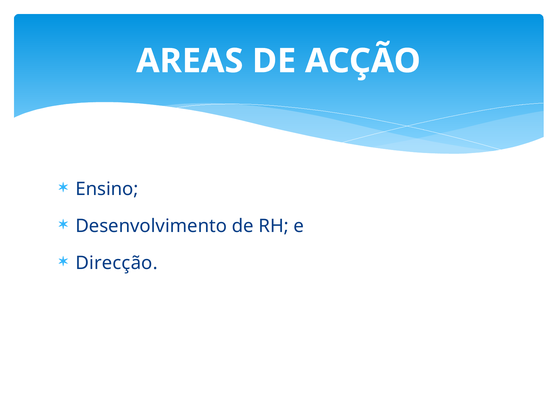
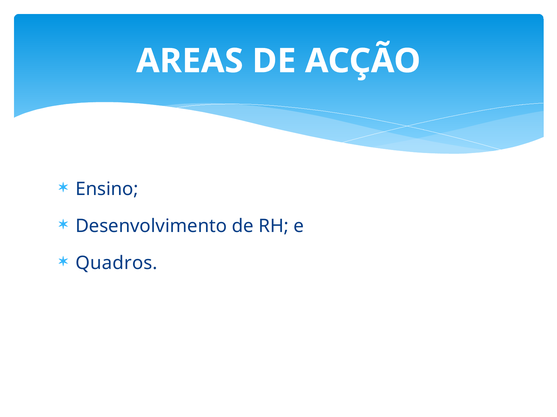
Direcção: Direcção -> Quadros (117, 264)
